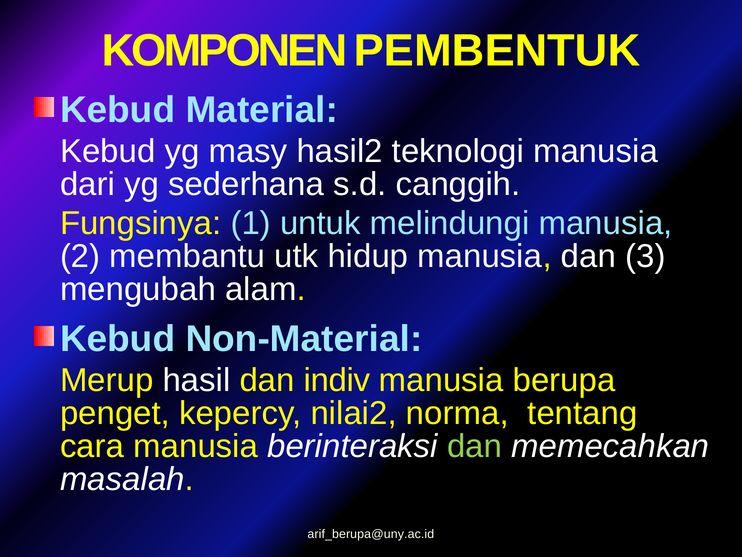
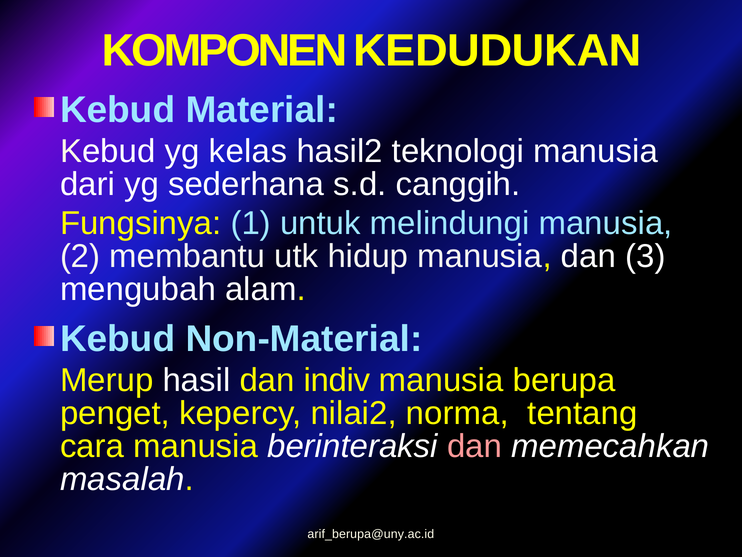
PEMBENTUK: PEMBENTUK -> KEDUDUKAN (497, 51)
masy: masy -> kelas (248, 151)
dan colour: light green -> pink (475, 446)
